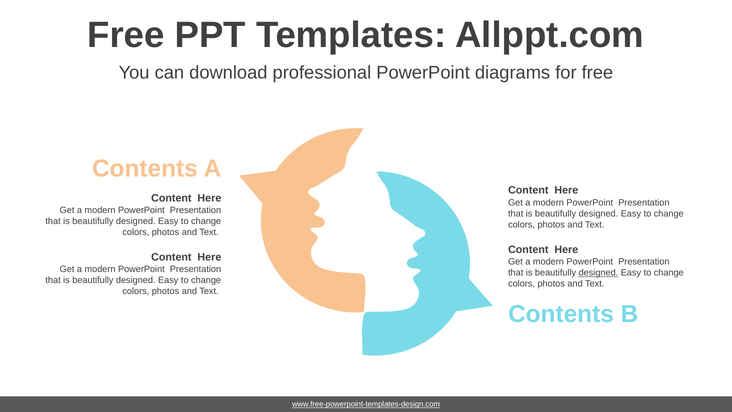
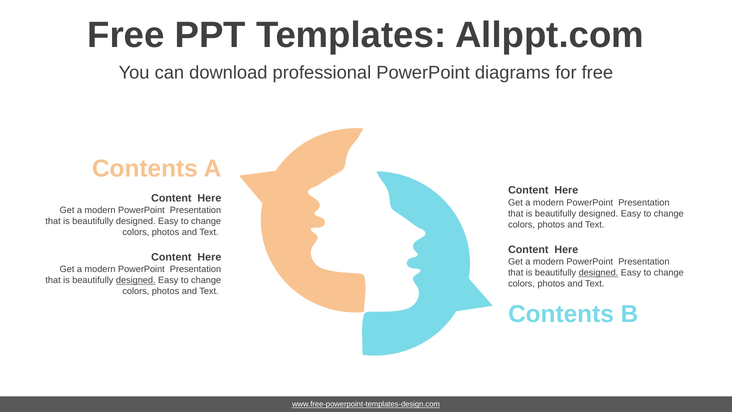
designed underline: none -> present (136, 280)
